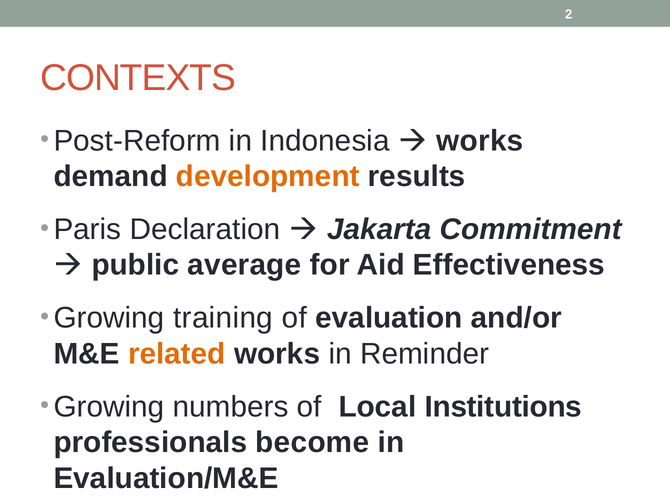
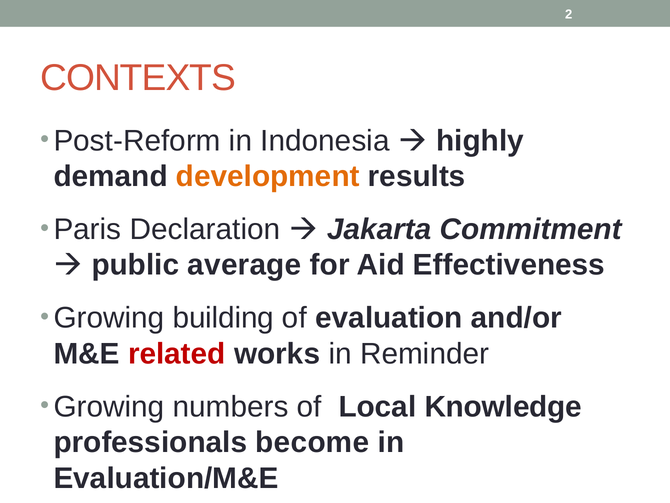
works: works -> highly (480, 141)
training: training -> building (223, 318)
related colour: orange -> red (177, 354)
Institutions: Institutions -> Knowledge (503, 406)
